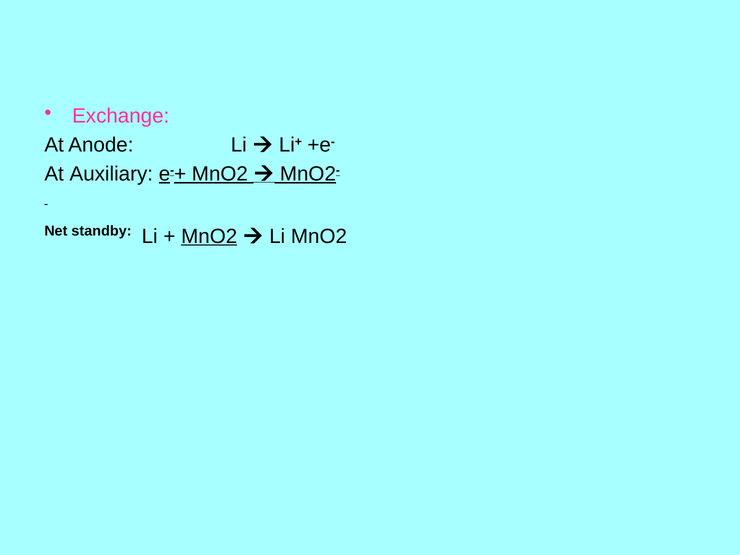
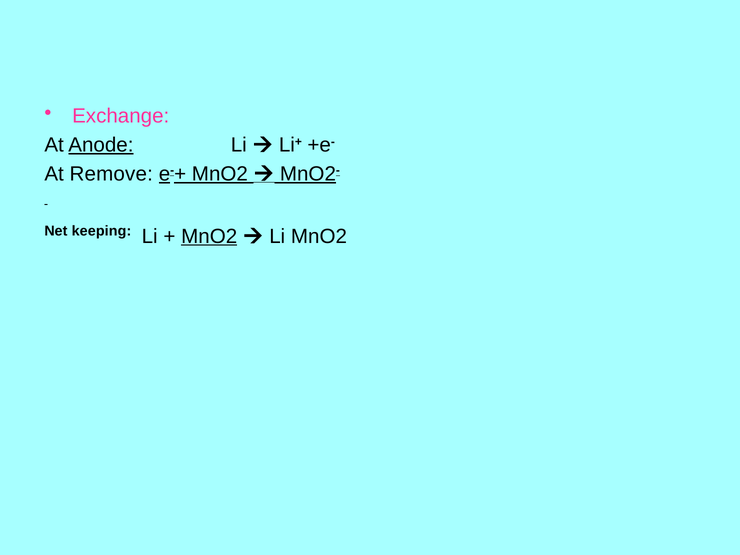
Anode underline: none -> present (101, 145)
Auxiliary: Auxiliary -> Remove (111, 174)
standby: standby -> keeping (101, 231)
